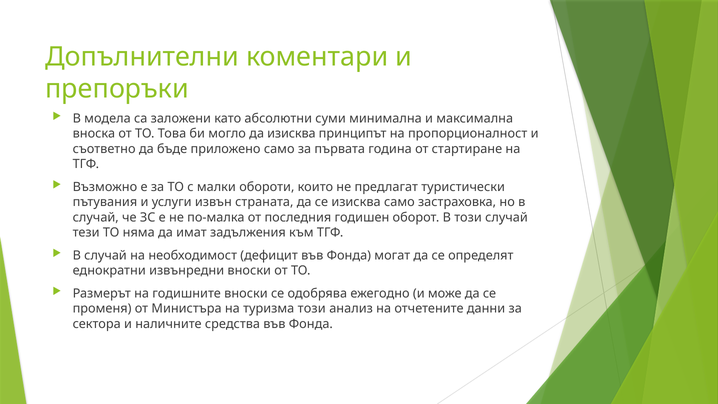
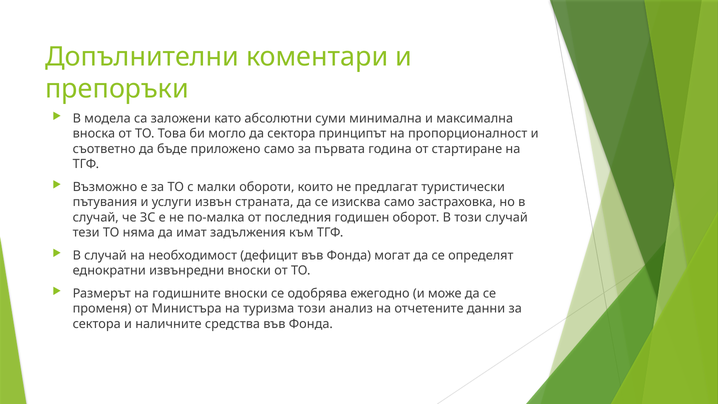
да изисква: изисква -> сектора (291, 134)
